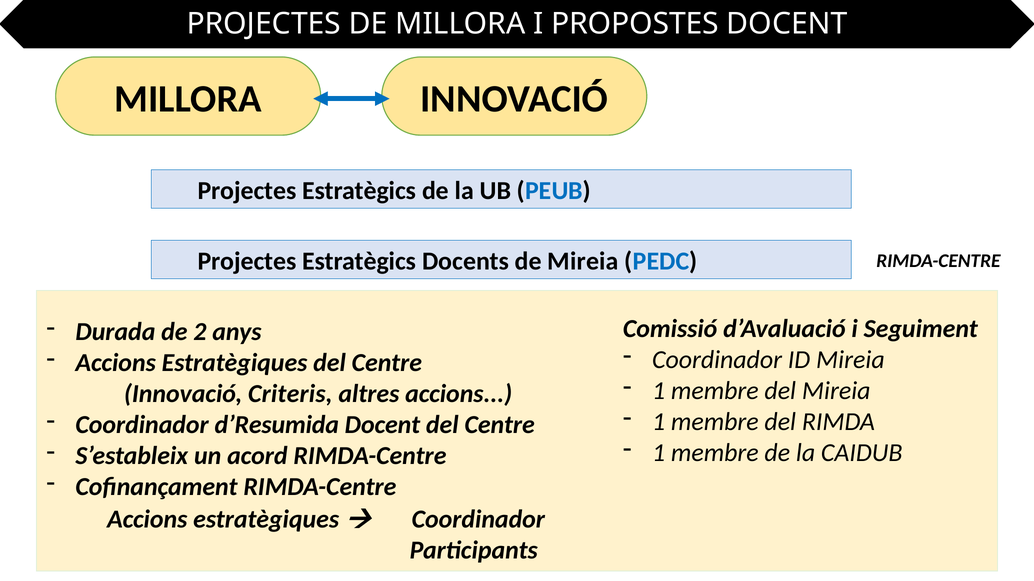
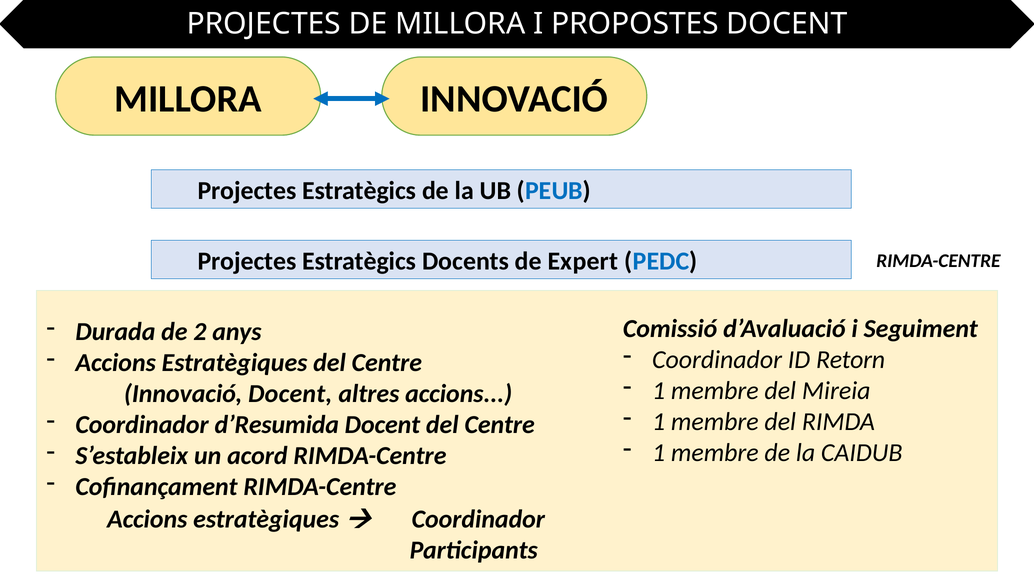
de Mireia: Mireia -> Expert (583, 262)
ID Mireia: Mireia -> Retorn (851, 360)
Innovació Criteris: Criteris -> Docent (290, 394)
